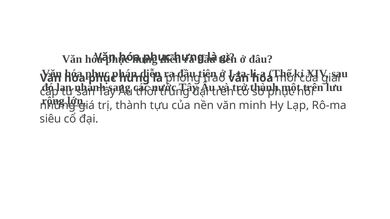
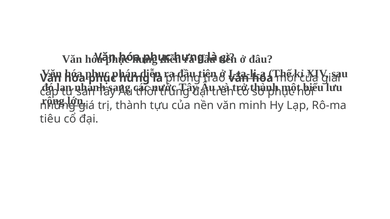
I-ta-li-a underline: none -> present (247, 74)
trên: trên -> biểu (313, 87)
siêu: siêu -> tiêu (50, 119)
